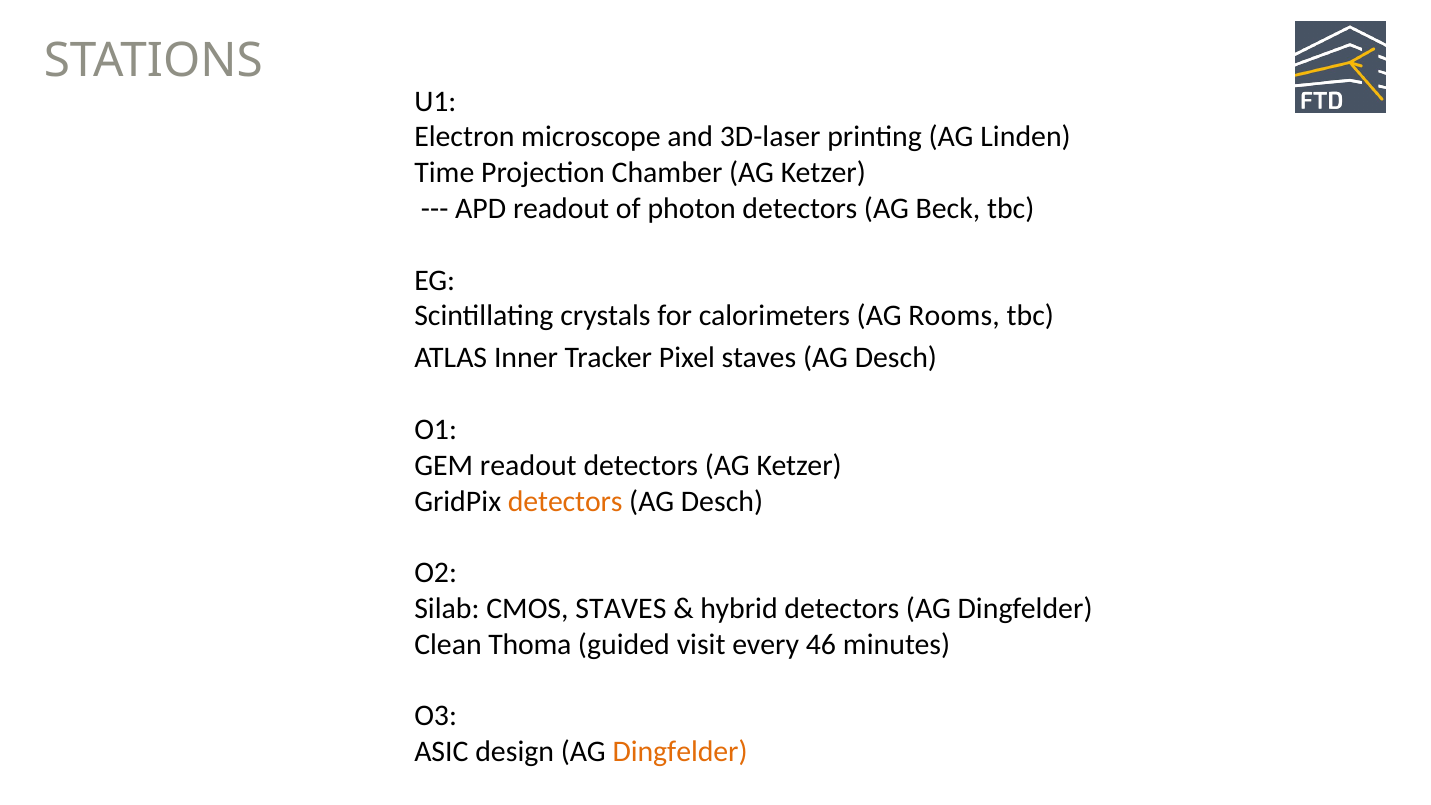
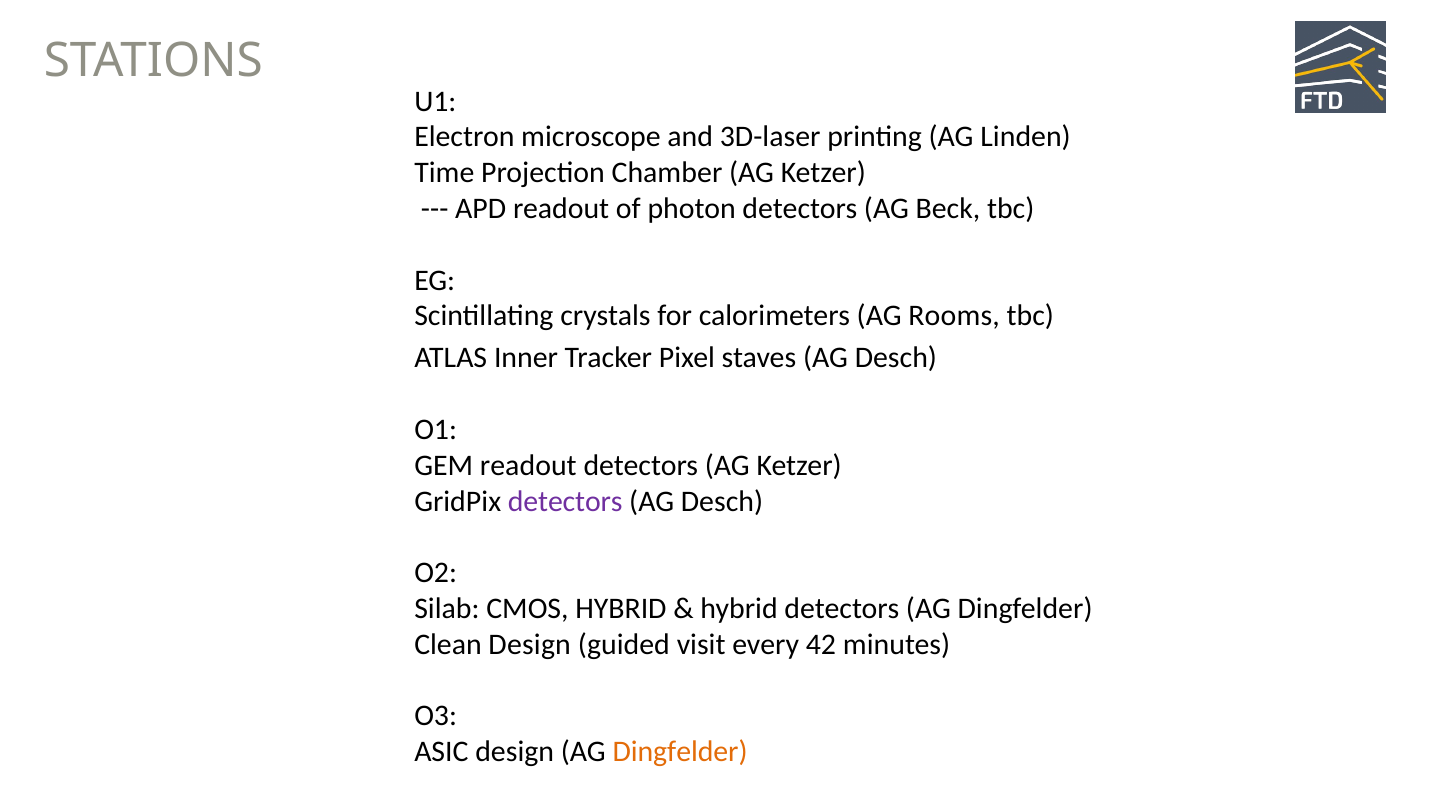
detectors colour: orange -> purple (565, 501)
CMOS STAVES: STAVES -> HYBRID (621, 609)
Clean Thoma: Thoma -> Design (530, 644)
46: 46 -> 42 (821, 644)
